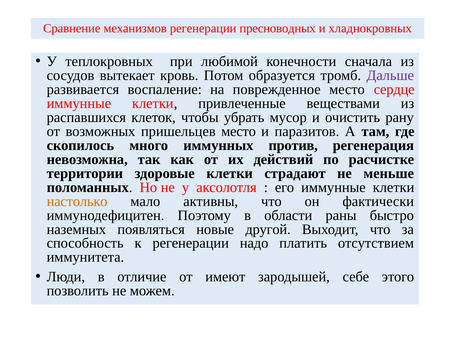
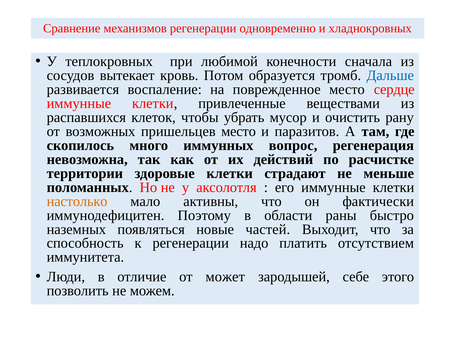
пресноводных: пресноводных -> одновременно (278, 28)
Дальше colour: purple -> blue (390, 75)
против: против -> вопрос (293, 145)
другой: другой -> частей (268, 229)
имеют: имеют -> может (225, 276)
